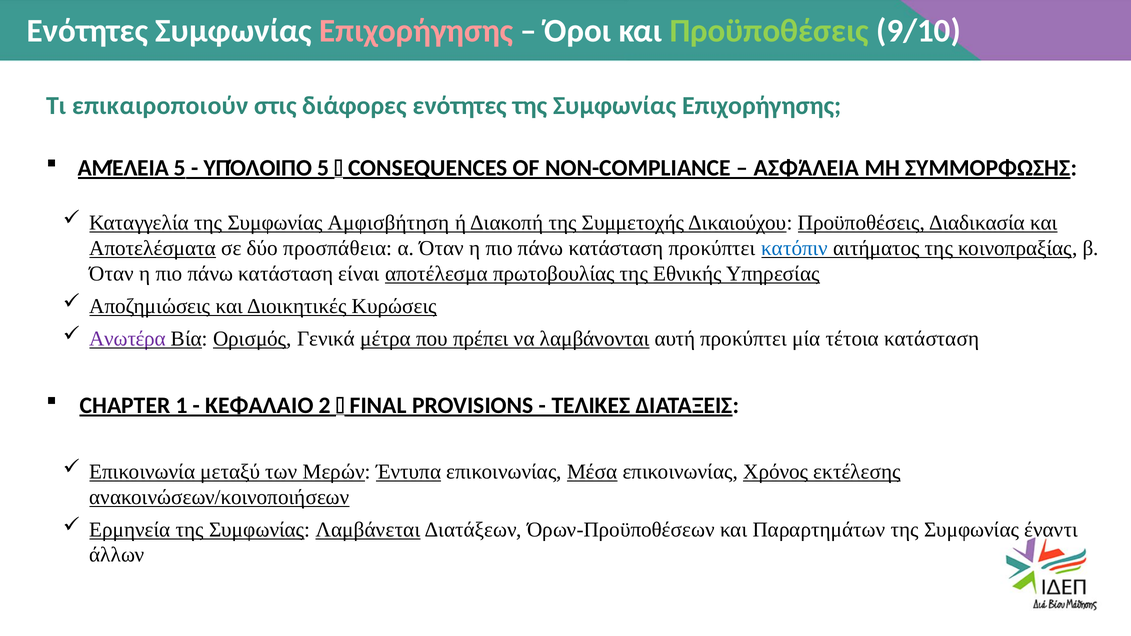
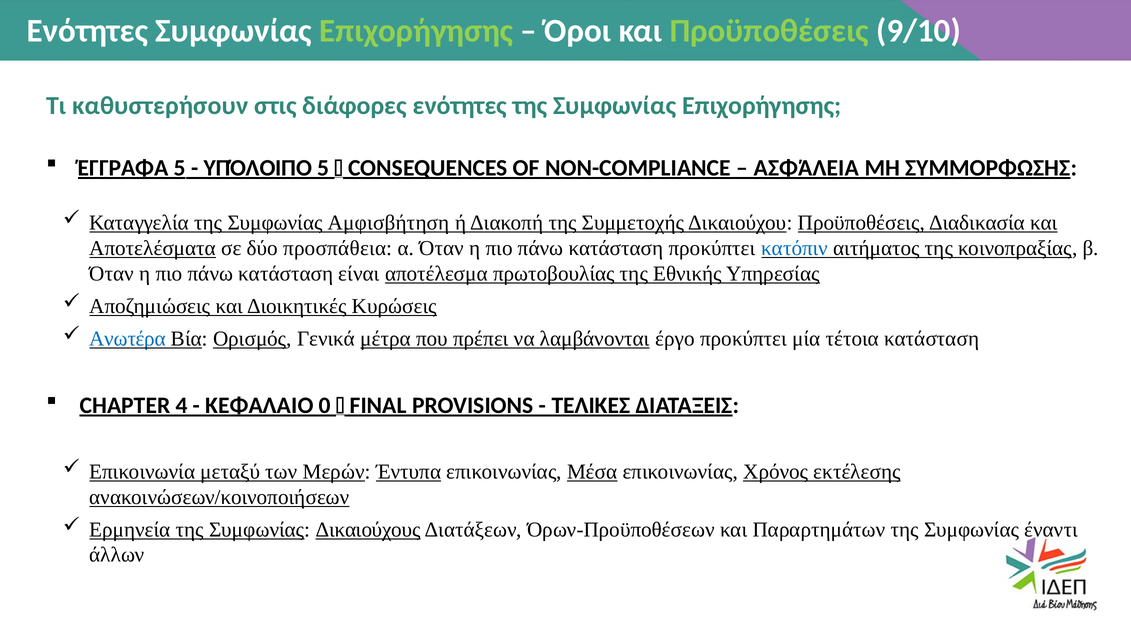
Επιχορήγησης colour: pink -> light green (416, 31)
επικαιροποιούν: επικαιροποιούν -> καθυστερήσουν (160, 106)
ΑΜΈΛΕΙΑ: ΑΜΈΛΕΙΑ -> ΈΓΓΡΑΦΑ (123, 168)
Ανωτέρα colour: purple -> blue (128, 339)
αυτή: αυτή -> έργο (675, 339)
1: 1 -> 4 (182, 405)
2: 2 -> 0 (325, 405)
Λαμβάνεται: Λαμβάνεται -> Δικαιούχους (368, 530)
